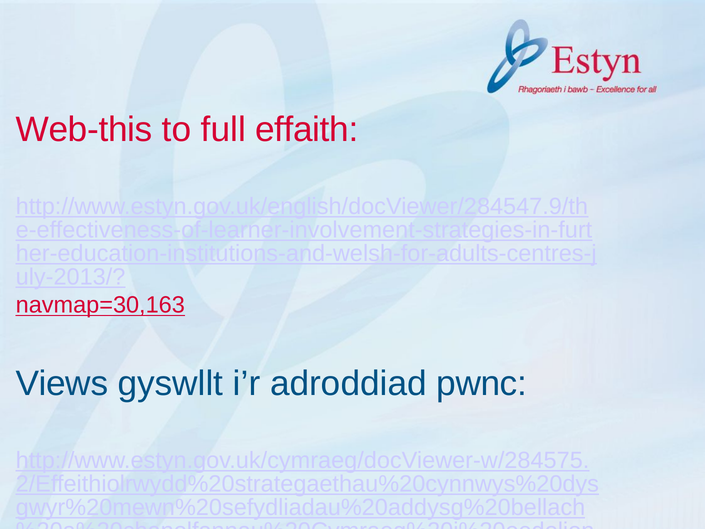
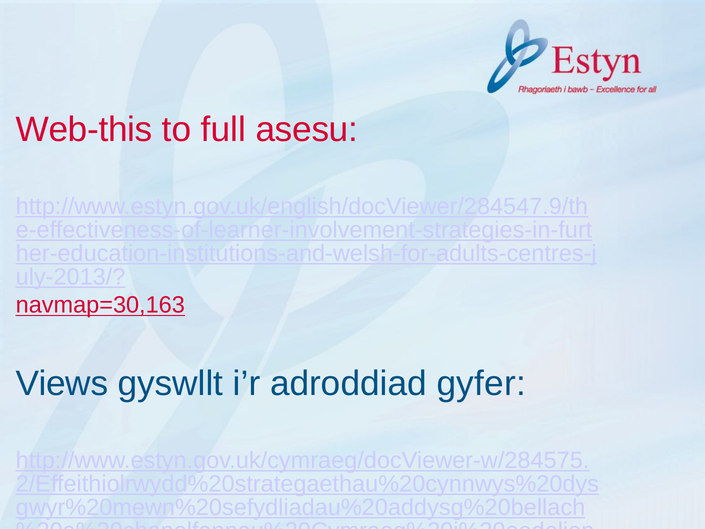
effaith: effaith -> asesu (307, 130)
pwnc: pwnc -> gyfer (481, 383)
